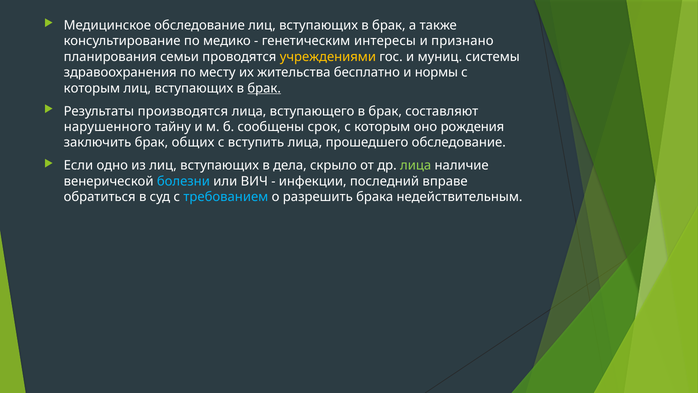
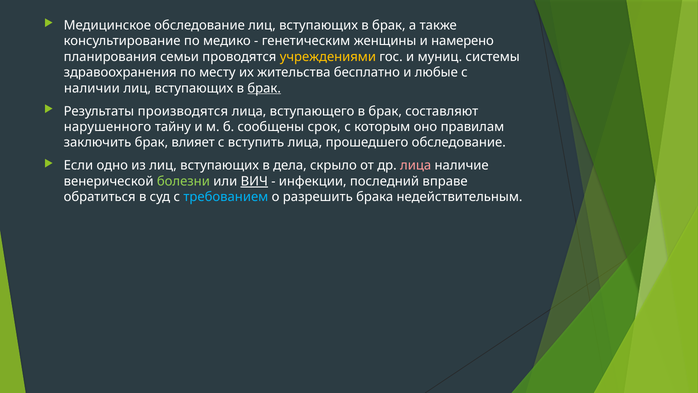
интересы: интересы -> женщины (385, 41)
признано: признано -> намерено (463, 41)
нормы: нормы -> любые (436, 72)
которым: которым -> наличии (92, 88)
рождения: рождения -> правилам (472, 127)
общих: общих -> влияет (193, 143)
лица colour: light green -> pink (416, 165)
болезни colour: light blue -> light green (183, 181)
ВИЧ underline: none -> present (254, 181)
